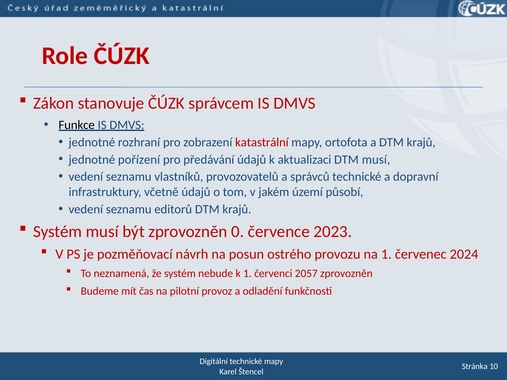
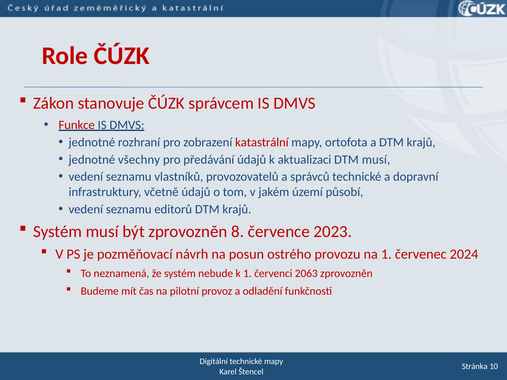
Funkce colour: black -> red (77, 125)
pořízení: pořízení -> všechny (139, 160)
0: 0 -> 8 (238, 232)
2057: 2057 -> 2063 (306, 274)
